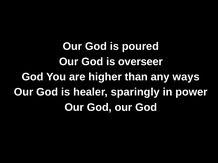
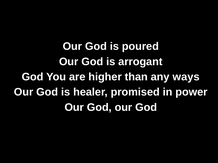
overseer: overseer -> arrogant (140, 62)
sparingly: sparingly -> promised (135, 92)
